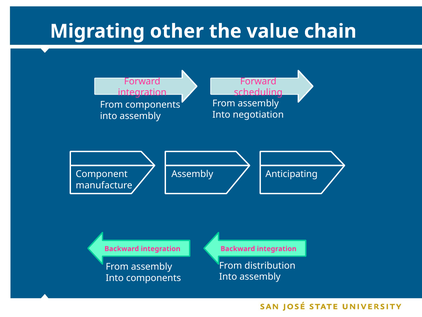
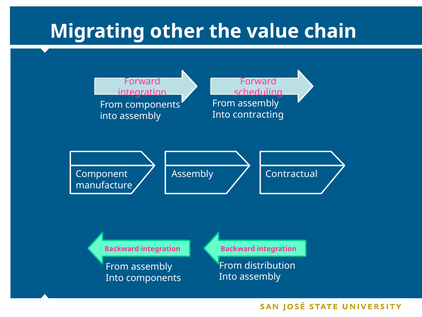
negotiation: negotiation -> contracting (258, 115)
Anticipating: Anticipating -> Contractual (291, 174)
